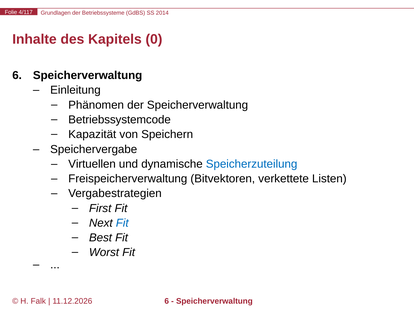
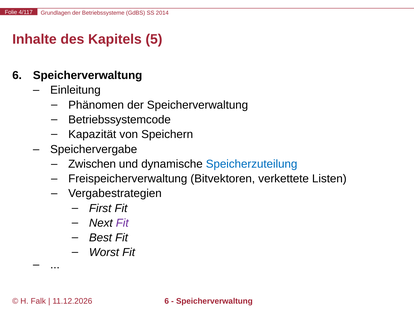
0: 0 -> 5 (154, 39)
Virtuellen: Virtuellen -> Zwischen (92, 164)
Fit colour: blue -> purple (122, 223)
